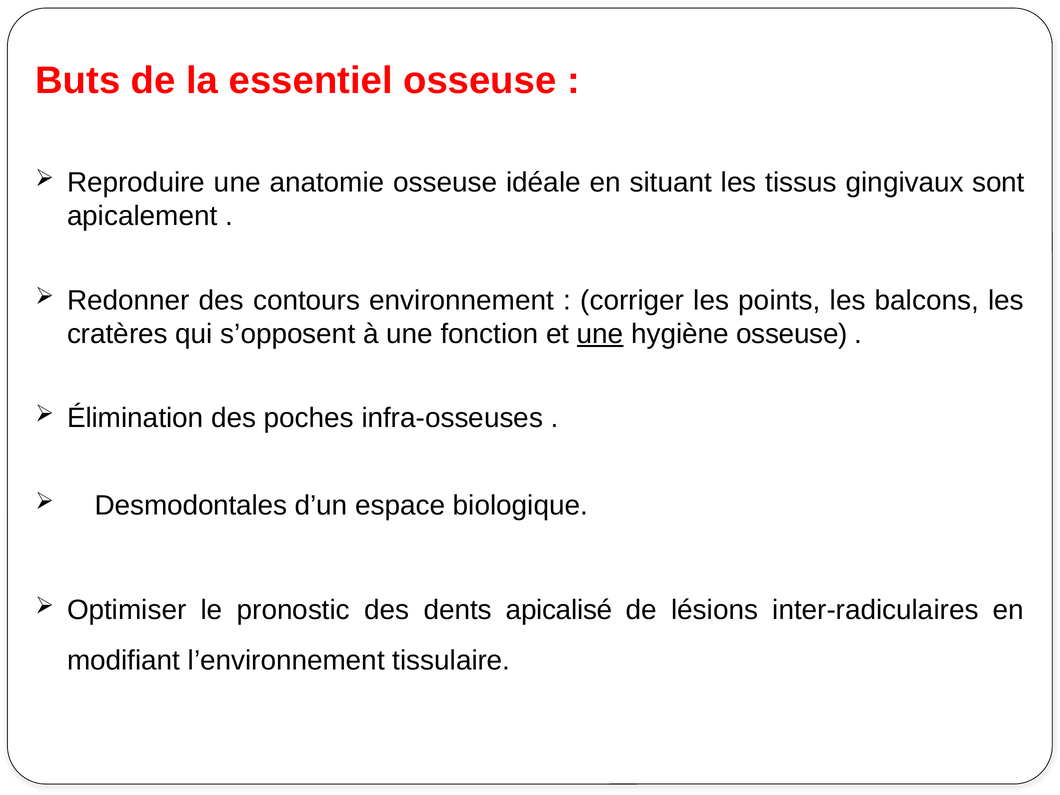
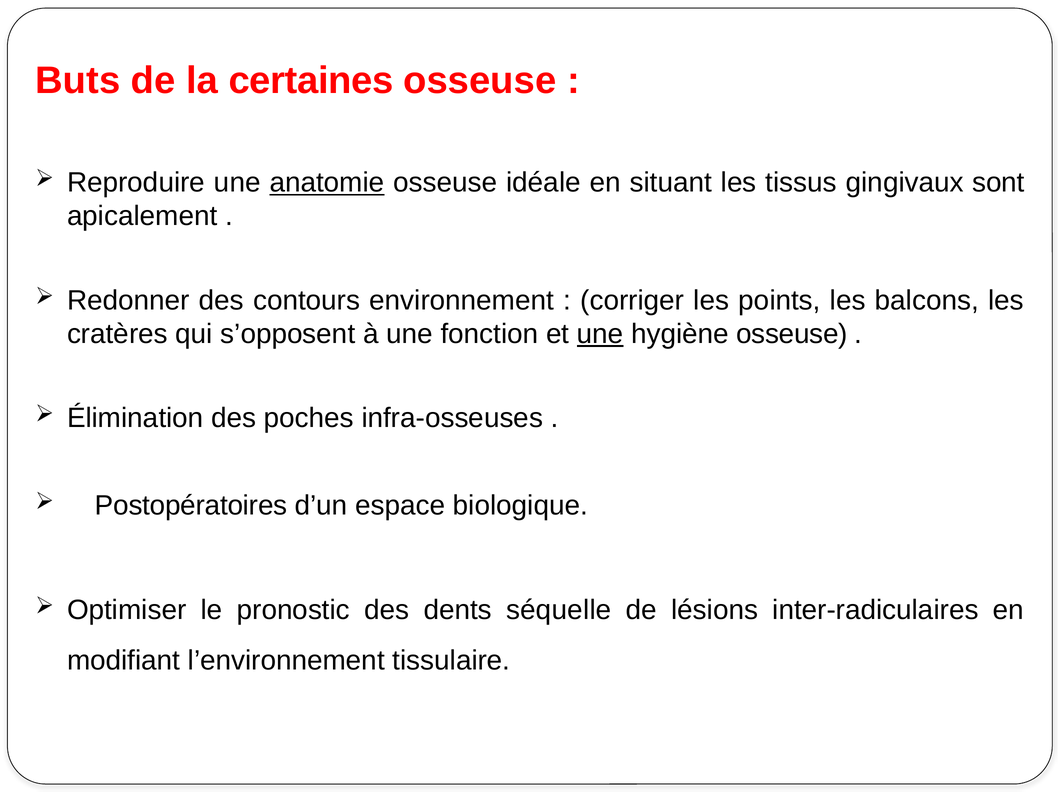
essentiel: essentiel -> certaines (311, 81)
anatomie underline: none -> present (327, 183)
Desmodontales: Desmodontales -> Postopératoires (191, 506)
apicalisé: apicalisé -> séquelle (559, 610)
